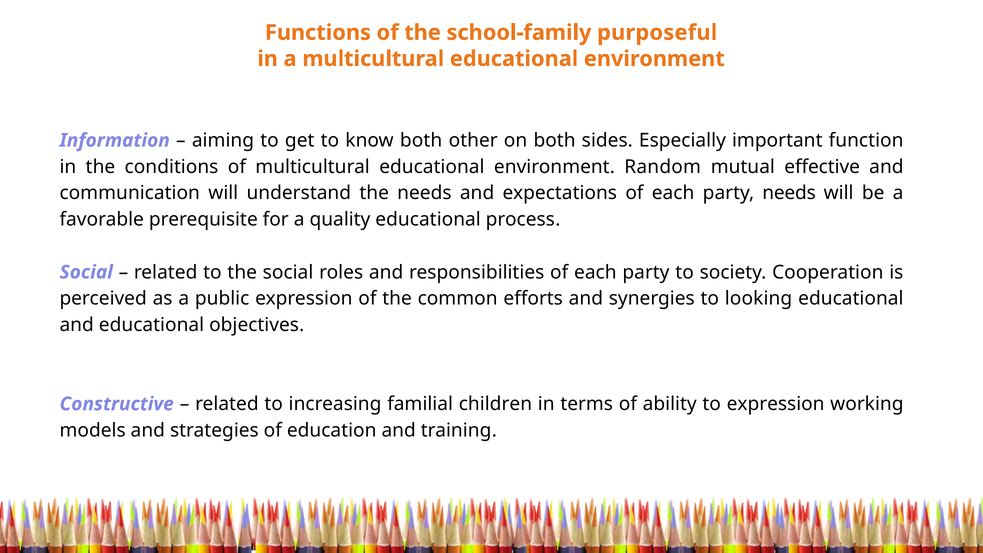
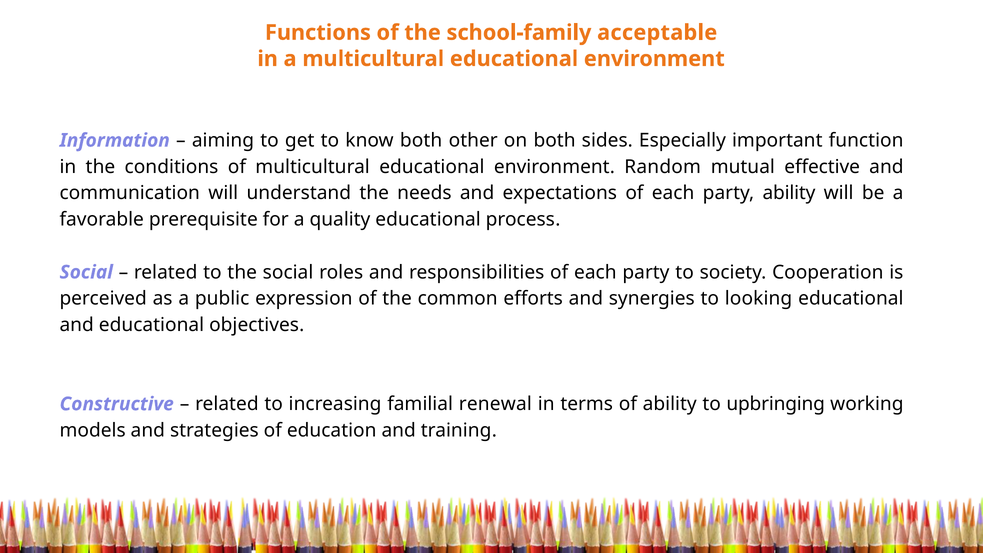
purposeful: purposeful -> acceptable (657, 33)
party needs: needs -> ability (789, 193)
children: children -> renewal (495, 404)
to expression: expression -> upbringing (776, 404)
